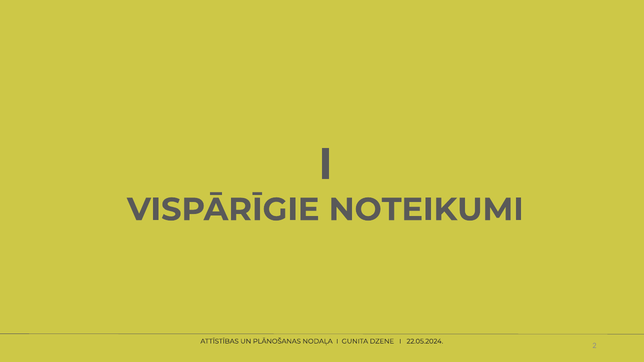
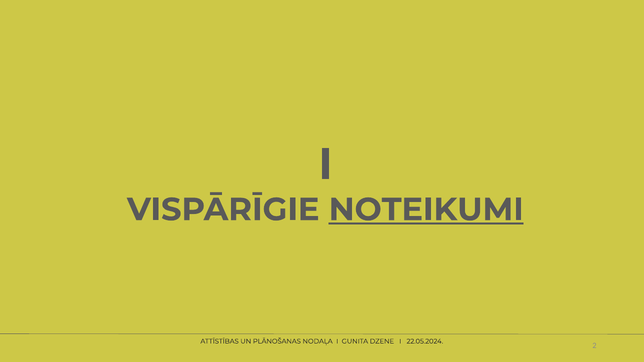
NOTEIKUMI underline: none -> present (426, 210)
